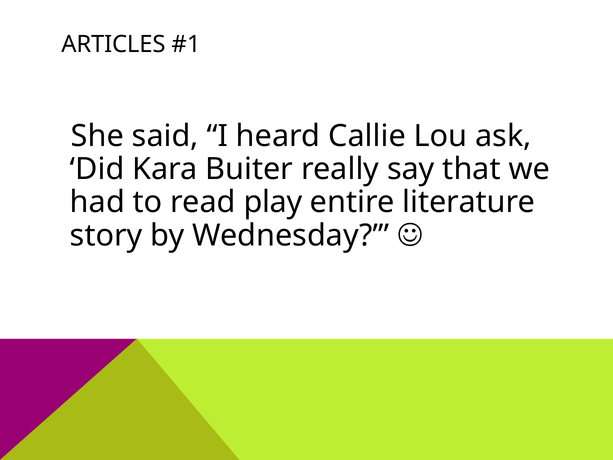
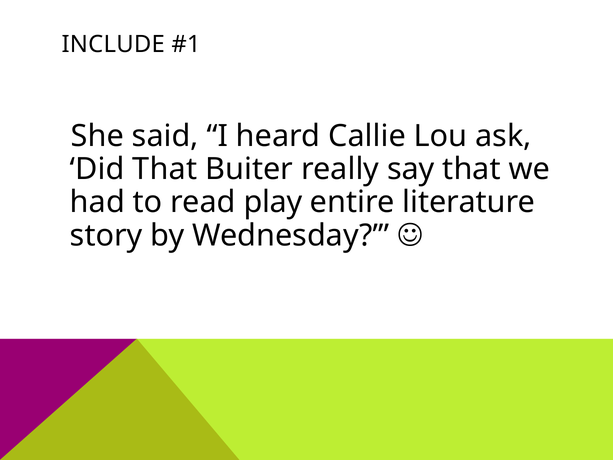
ARTICLES: ARTICLES -> INCLUDE (113, 45)
Did Kara: Kara -> That (165, 169)
